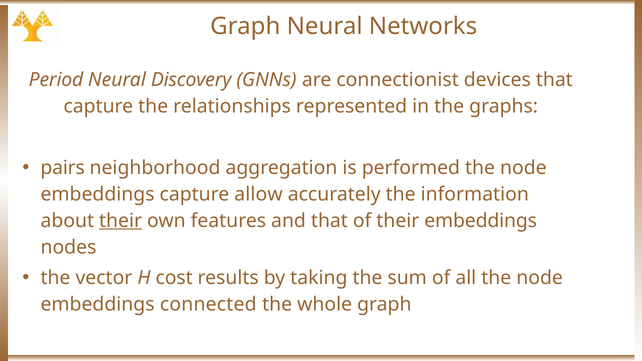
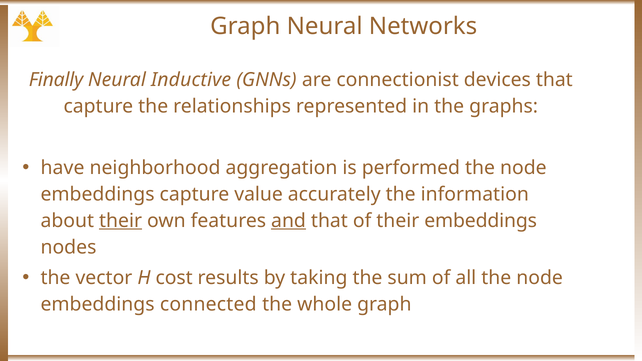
Period: Period -> Finally (56, 80)
Discovery: Discovery -> Inductive (191, 80)
pairs: pairs -> have (62, 168)
allow: allow -> value (259, 194)
and underline: none -> present (289, 221)
